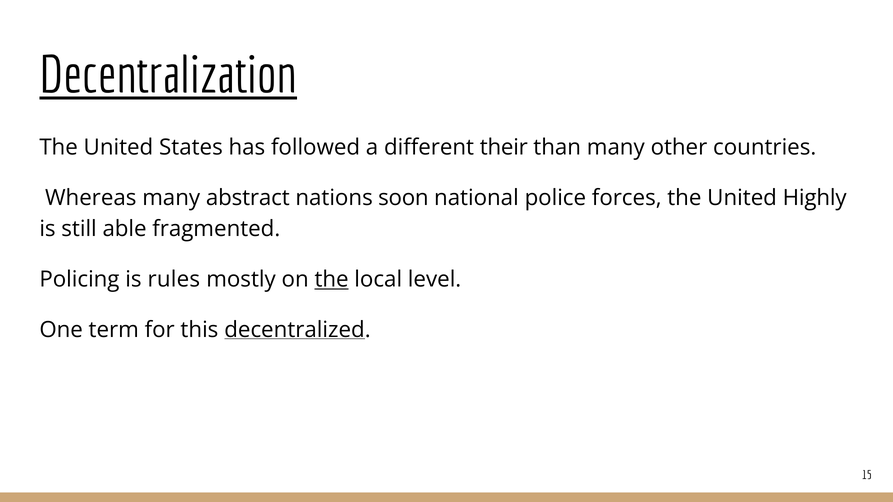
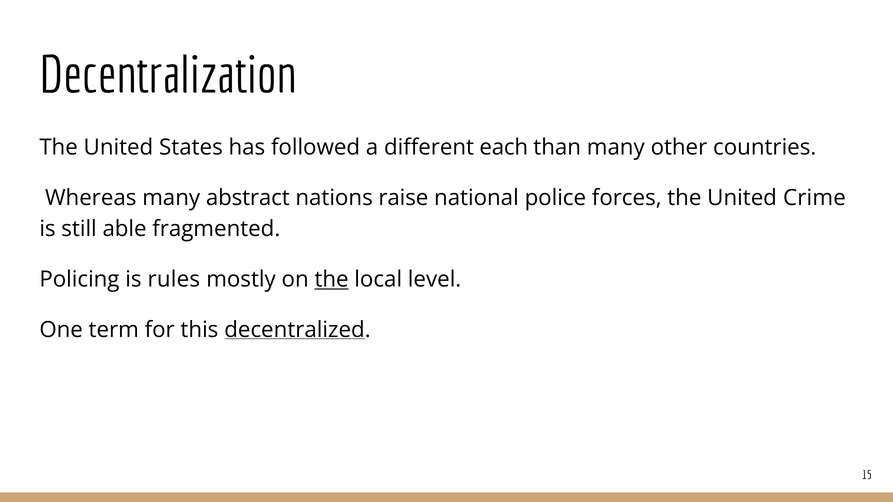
Decentralization underline: present -> none (168, 75)
their: their -> each (504, 148)
soon: soon -> raise (403, 198)
Highly: Highly -> Crime (814, 198)
